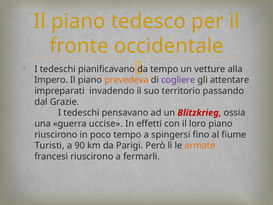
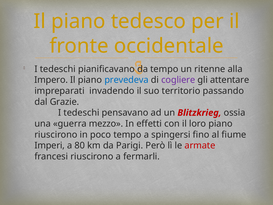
vetture: vetture -> ritenne (210, 69)
prevedeva colour: orange -> blue (127, 80)
uccise: uccise -> mezzo (106, 124)
Turisti: Turisti -> Imperi (50, 145)
90: 90 -> 80 (80, 145)
armate colour: orange -> red (200, 145)
